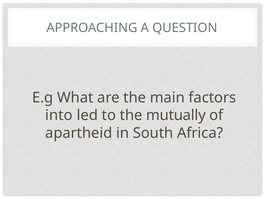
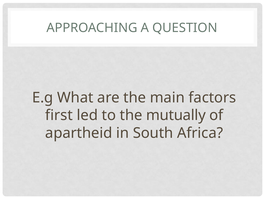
into: into -> first (59, 115)
